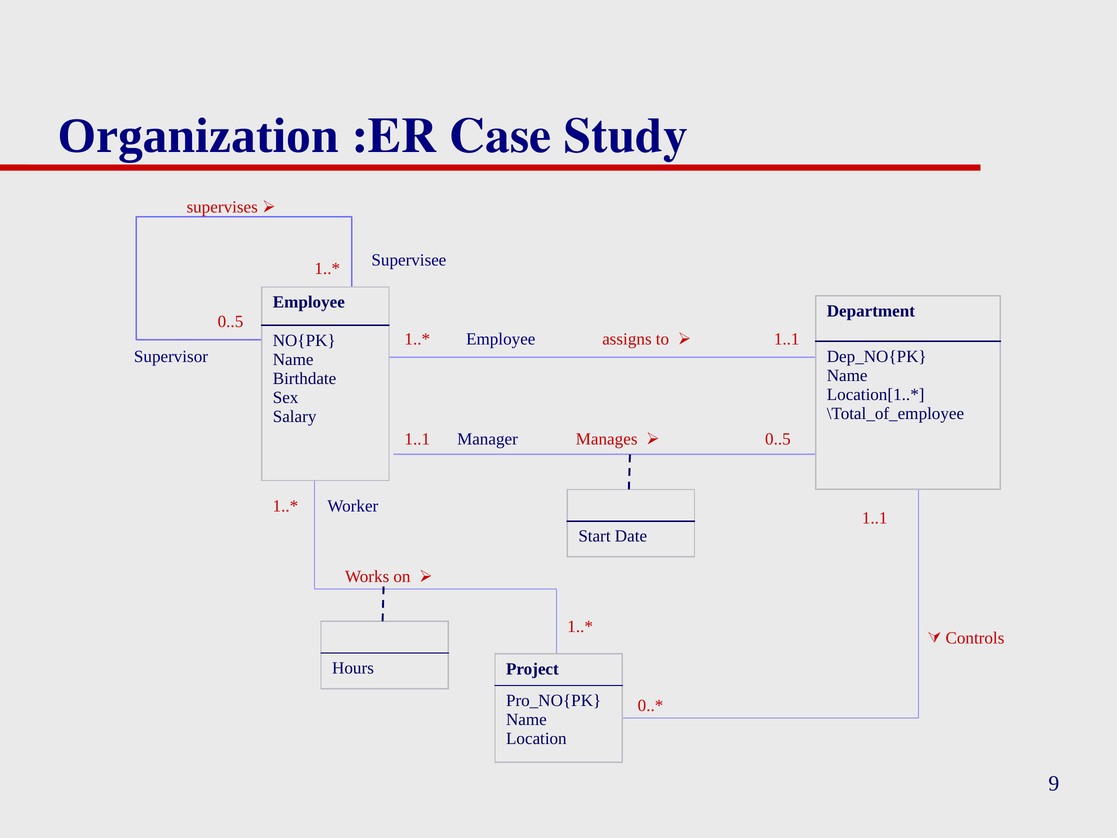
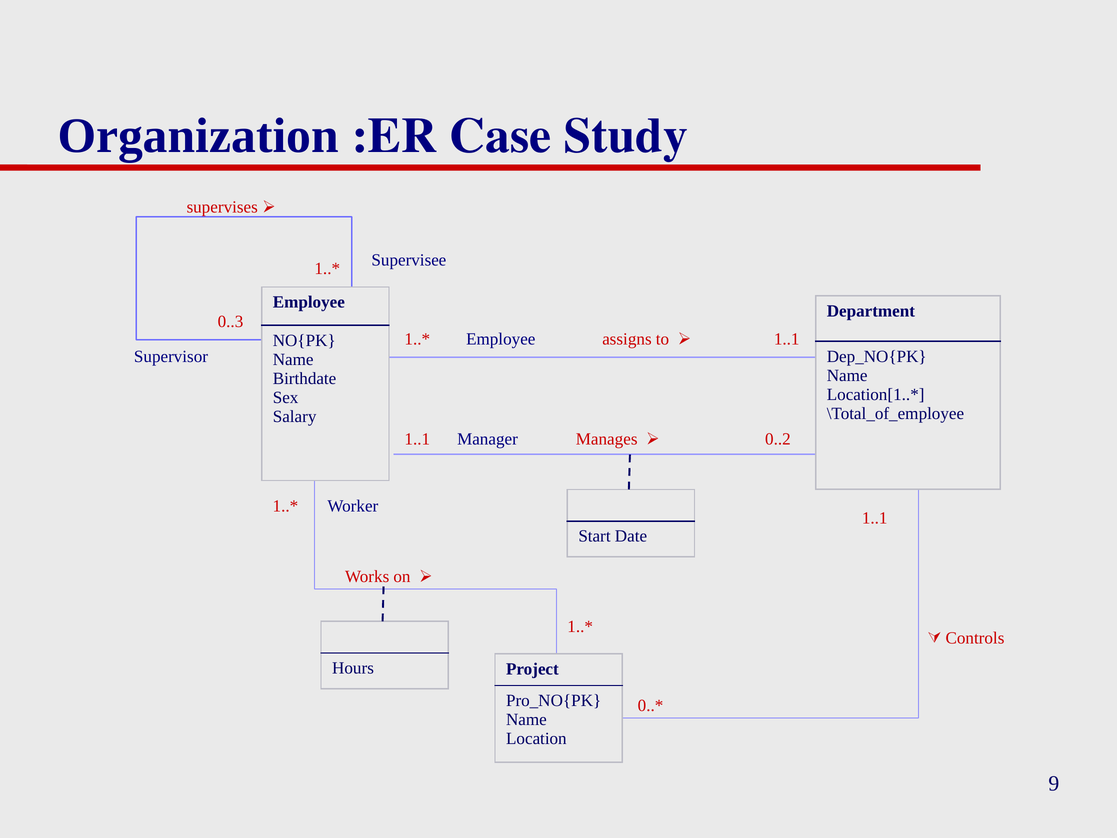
0..5: 0..5 -> 0..3 (230, 321)
0..5: 0..5 -> 0..2 (778, 439)
